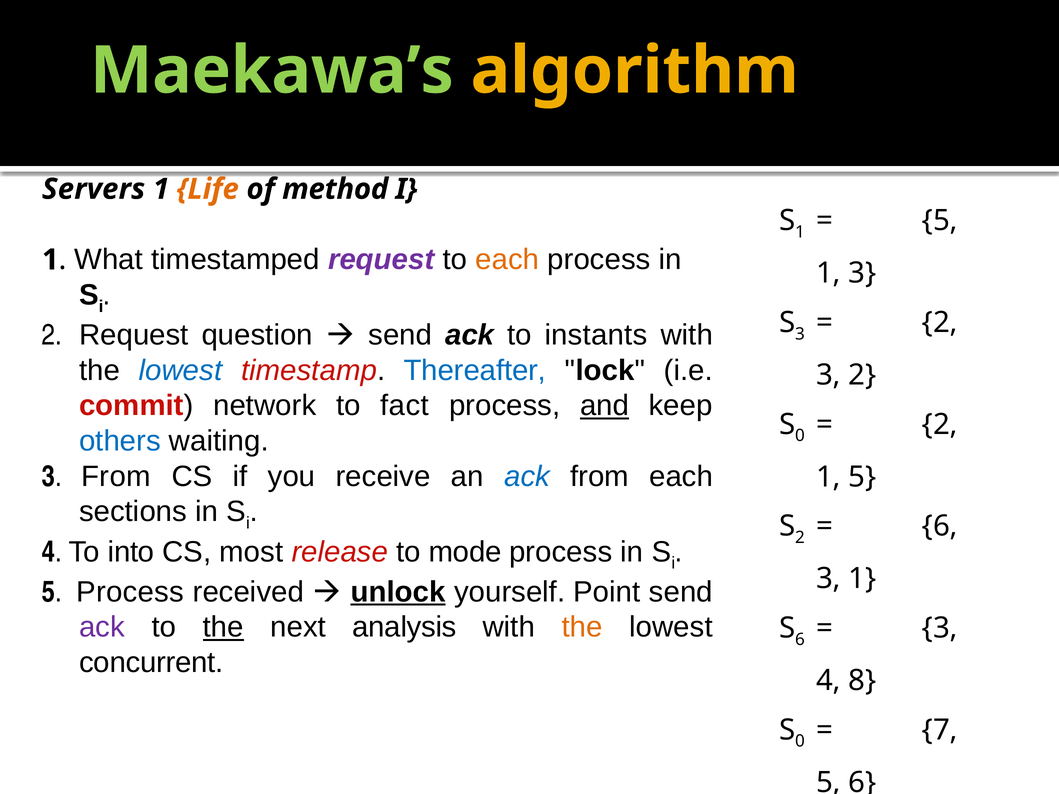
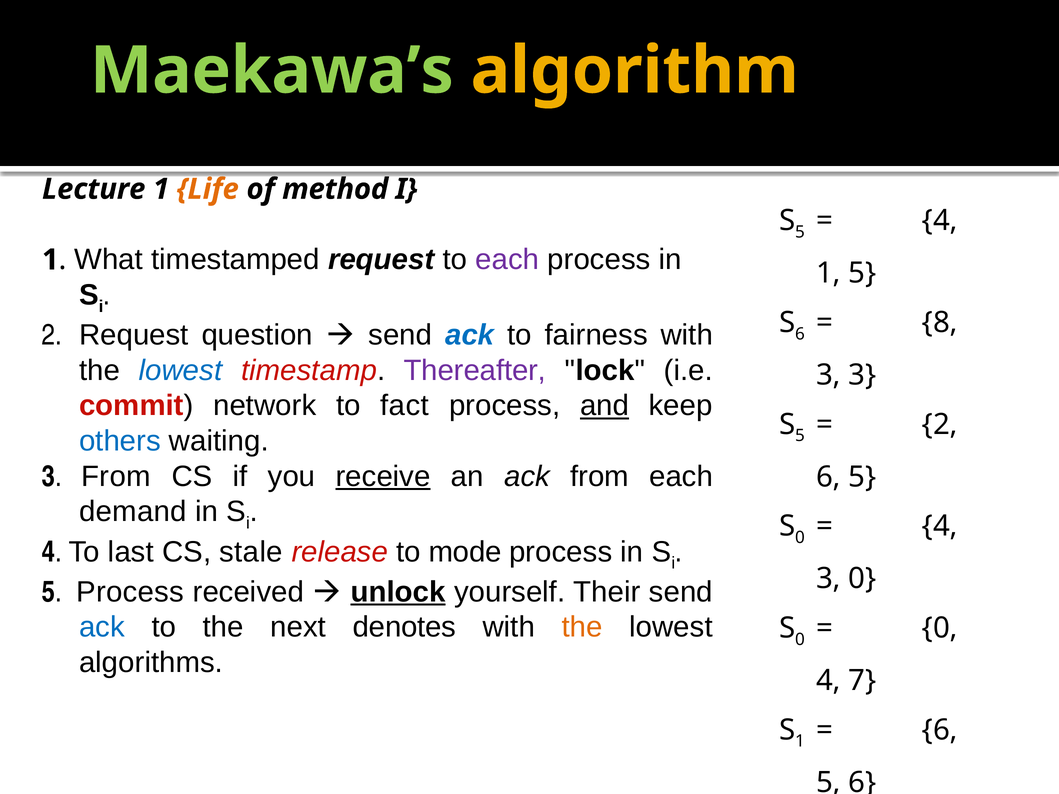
Servers: Servers -> Lecture (94, 189)
1: 1 -> 5 (800, 232)
5: 5 -> 4 (940, 221)
request colour: purple -> black (381, 260)
each colour: orange -> purple (507, 260)
1 3: 3 -> 5 (862, 273)
3: 3 -> 6 (800, 334)
2: 2 -> 8 (940, 323)
ack colour: black -> blue (470, 335)
instants: instants -> fairness (596, 335)
Thereafter colour: blue -> purple (475, 371)
3 2: 2 -> 3 (862, 375)
0: 0 -> 5 (800, 436)
receive underline: none -> present (383, 477)
ack colour: blue -> black (527, 477)
1: 1 -> 6 (828, 477)
sections: sections -> demand (133, 512)
2: 2 -> 0 (800, 538)
6: 6 -> 4 (940, 526)
into: into -> last (131, 552)
most: most -> stale (251, 552)
3 1: 1 -> 0 (862, 579)
Point: Point -> Their (607, 592)
ack colour: purple -> blue (102, 627)
the underline: present -> none (223, 627)
analysis: analysis -> denotes (404, 627)
6: 6 -> 0 (800, 640)
3: 3 -> 0 (940, 628)
concurrent: concurrent -> algorithms (151, 663)
8: 8 -> 7 (862, 681)
0: 0 -> 1 (800, 742)
7: 7 -> 6 (940, 730)
